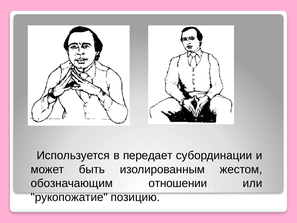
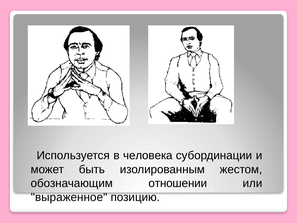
передает: передает -> человека (148, 155)
рукопожатие: рукопожатие -> выраженное (69, 197)
